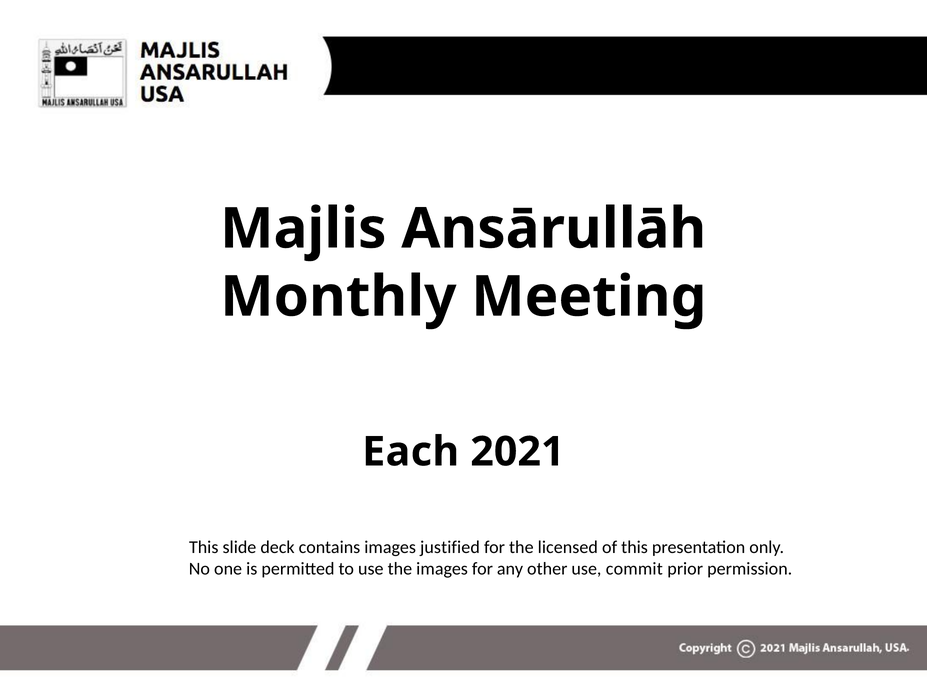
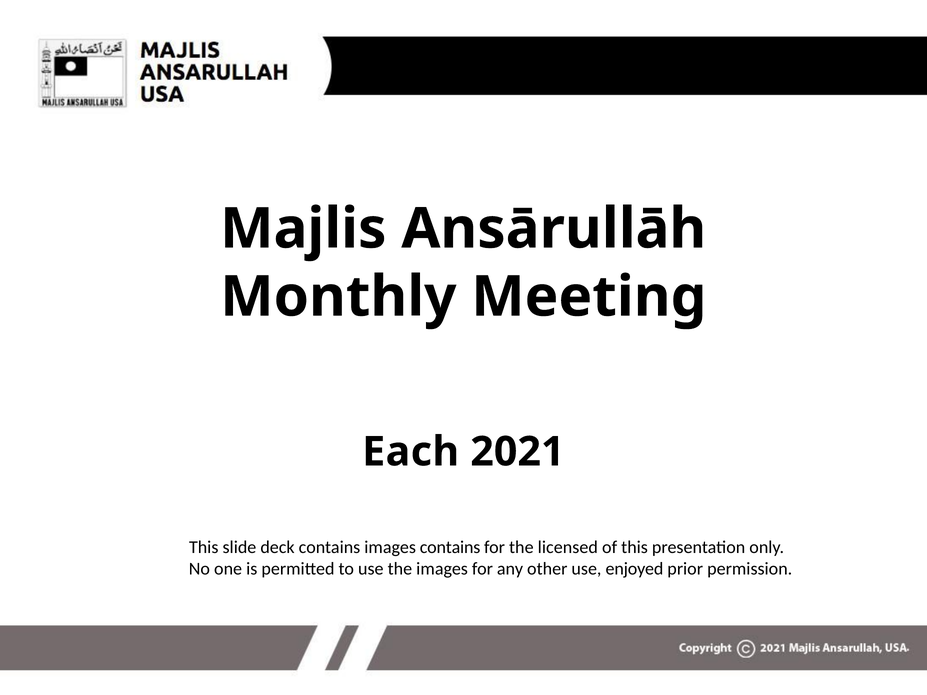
images justified: justified -> contains (450, 548)
commit: commit -> enjoyed (634, 569)
